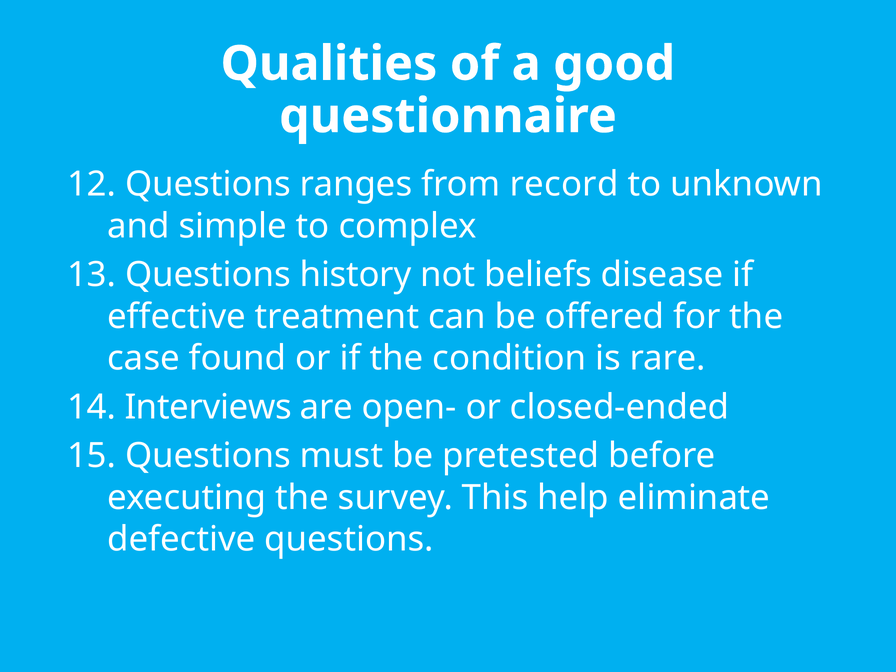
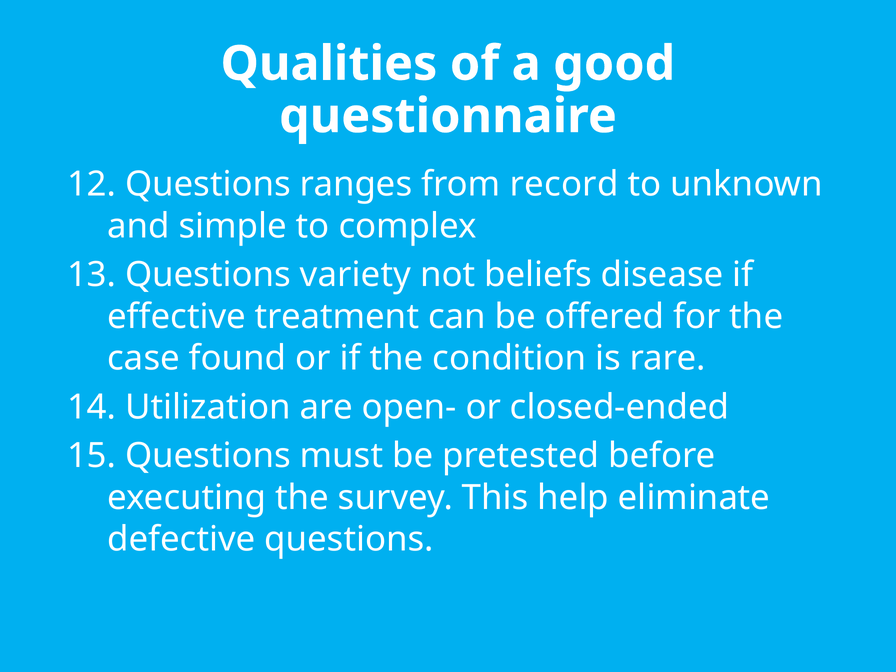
history: history -> variety (355, 275)
Interviews: Interviews -> Utilization (208, 407)
